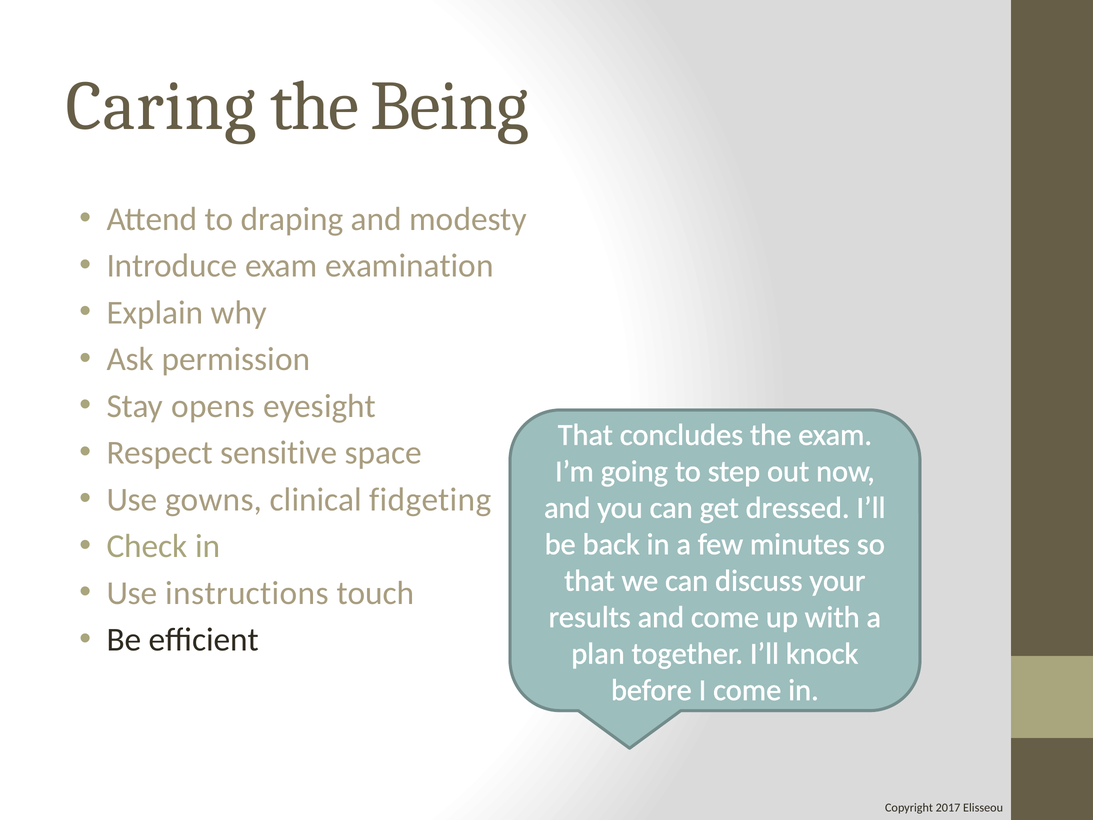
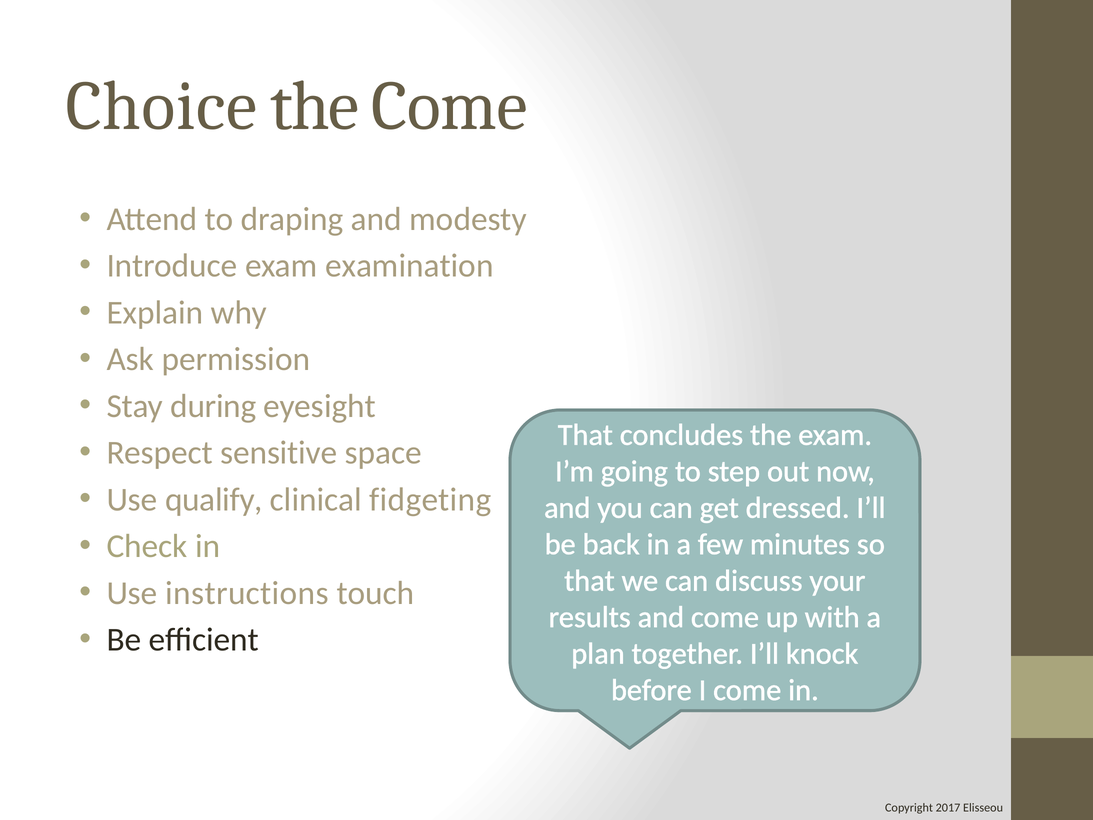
Caring: Caring -> Choice (161, 106)
the Being: Being -> Come (449, 106)
opens: opens -> during (213, 406)
gowns: gowns -> qualify (214, 500)
